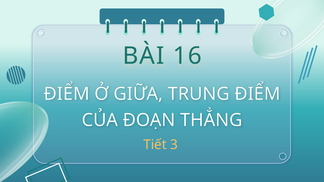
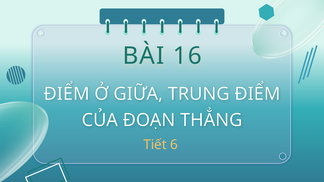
3: 3 -> 6 (174, 145)
